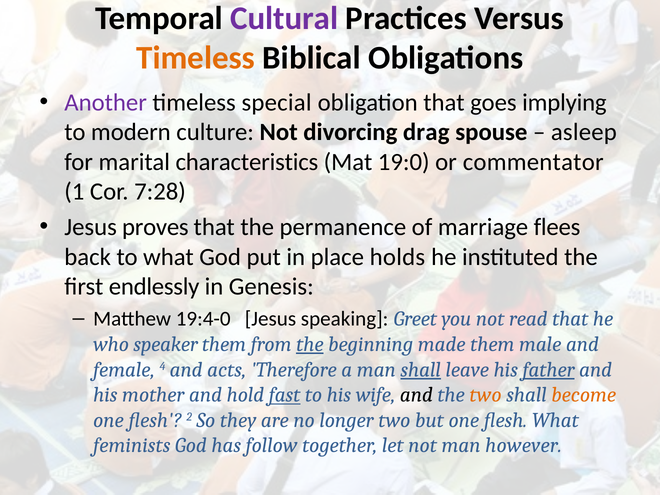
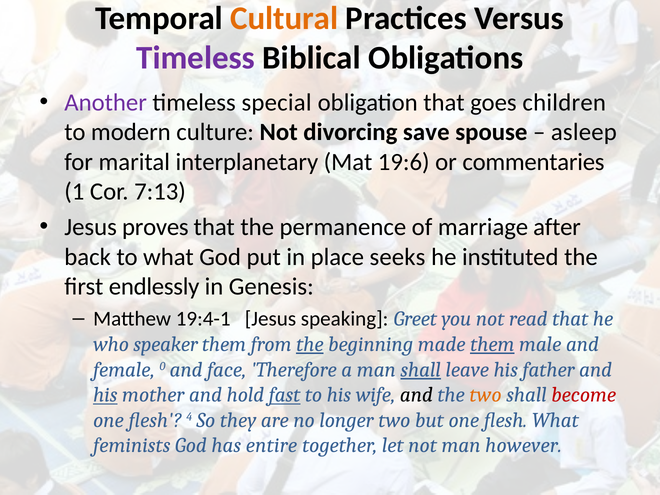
Cultural colour: purple -> orange (284, 18)
Timeless colour: orange -> purple (196, 58)
implying: implying -> children (564, 102)
drag: drag -> save (426, 132)
characteristics: characteristics -> interplanetary (247, 162)
19:0: 19:0 -> 19:6 (404, 162)
commentator: commentator -> commentaries (533, 162)
7:28: 7:28 -> 7:13 (160, 192)
flees: flees -> after (557, 227)
holds: holds -> seeks (397, 257)
19:4-0: 19:4-0 -> 19:4-1 (203, 319)
them underline: none -> present (492, 344)
4: 4 -> 0 (162, 366)
acts: acts -> face (227, 370)
father underline: present -> none (549, 370)
his underline: none -> present (105, 395)
become colour: orange -> red (584, 395)
2: 2 -> 4 (189, 417)
follow: follow -> entire (271, 445)
